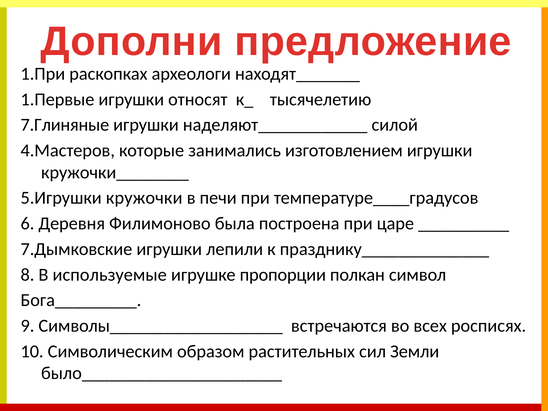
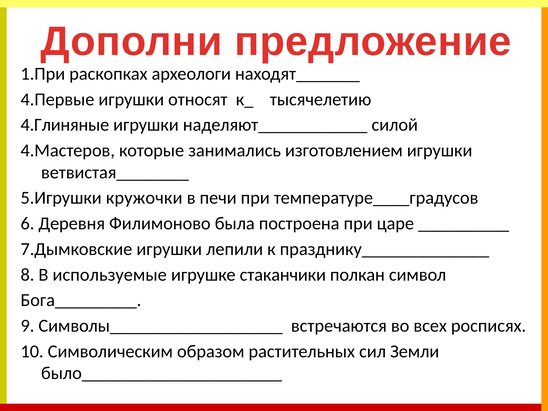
1.Первые: 1.Первые -> 4.Первые (57, 99)
7.Глиняные: 7.Глиняные -> 4.Глиняные (65, 125)
кружочки________: кружочки________ -> ветвистая________ (115, 172)
пропорции: пропорции -> стаканчики (283, 275)
